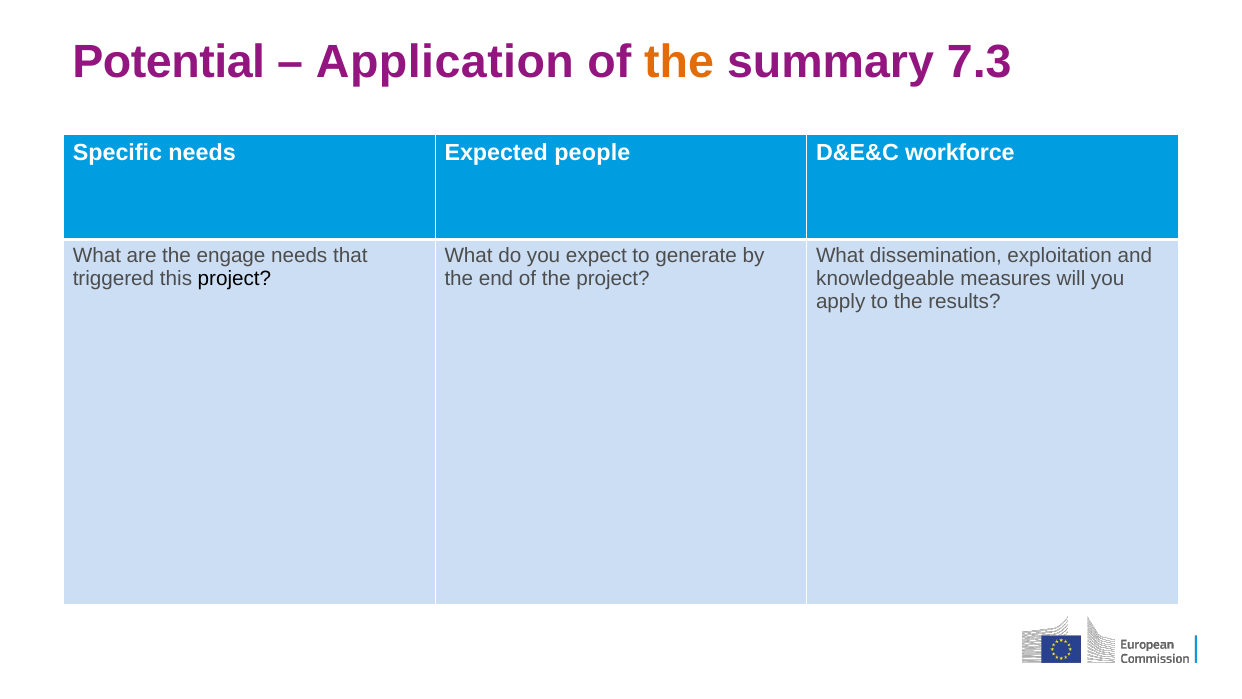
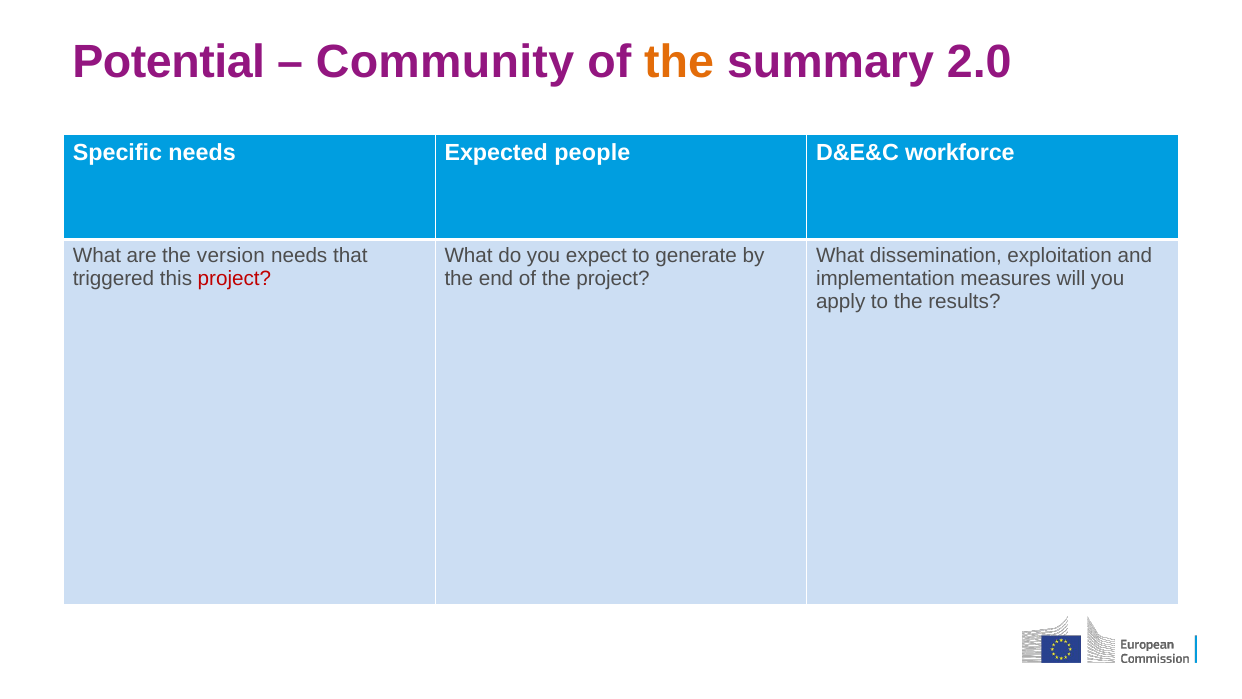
Application: Application -> Community (445, 62)
7.3: 7.3 -> 2.0 (979, 62)
engage: engage -> version (231, 256)
project colour: black -> red (234, 279)
knowledgeable: knowledgeable -> implementation (885, 279)
